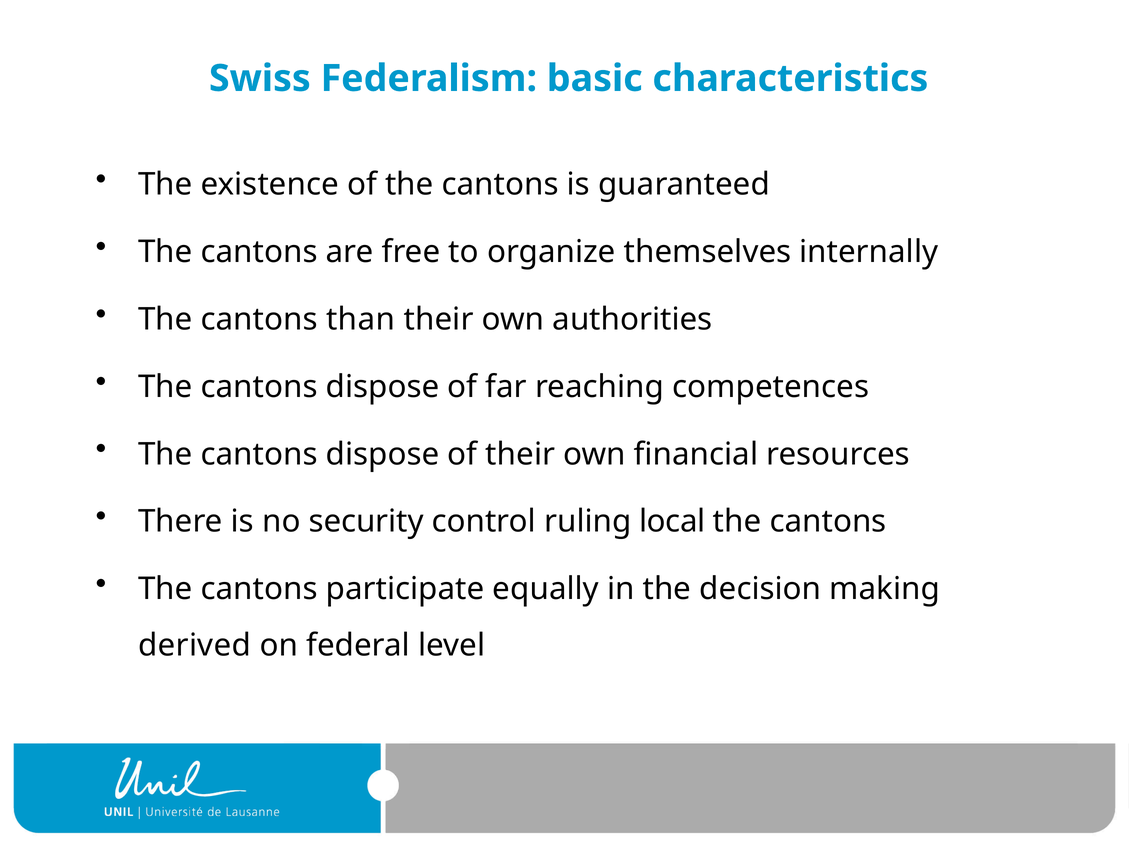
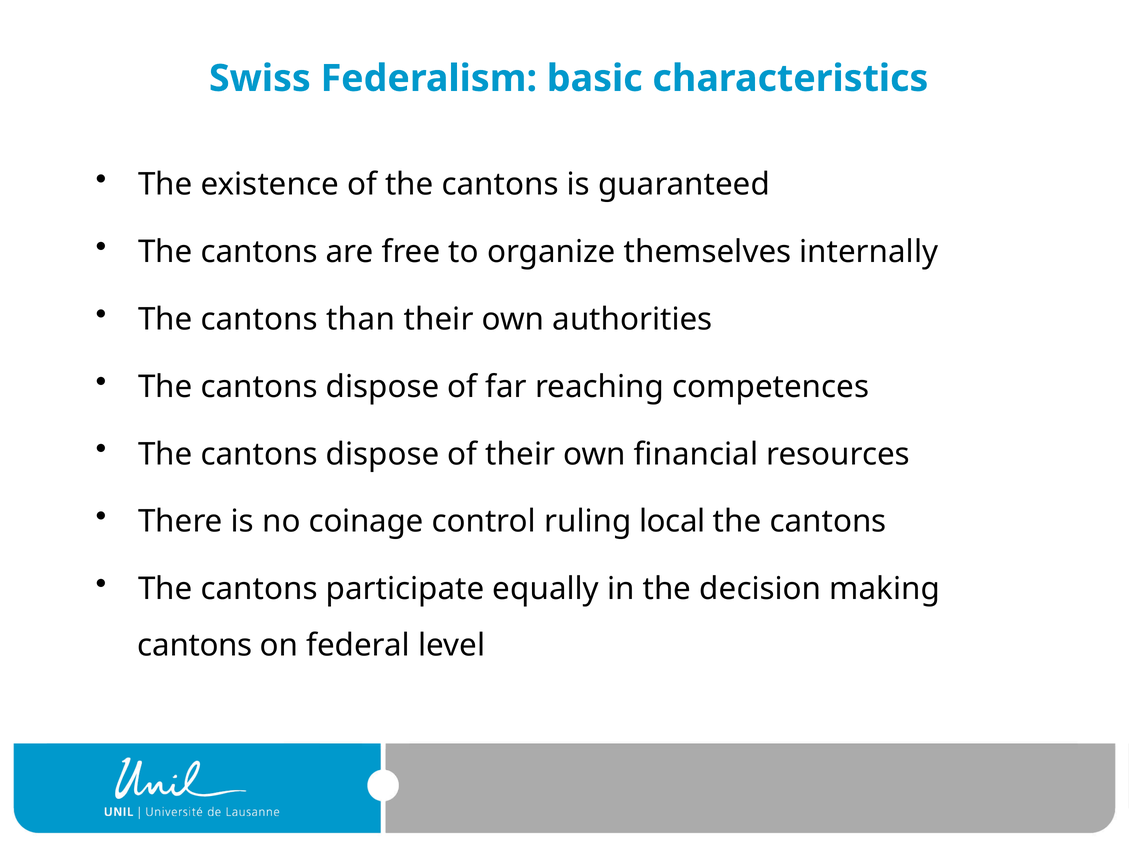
security: security -> coinage (366, 521)
derived: derived -> cantons (195, 645)
